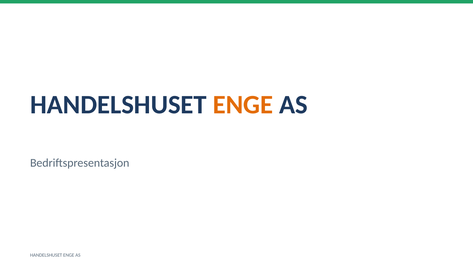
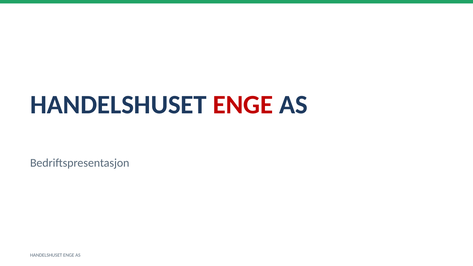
ENGE colour: orange -> red (243, 105)
